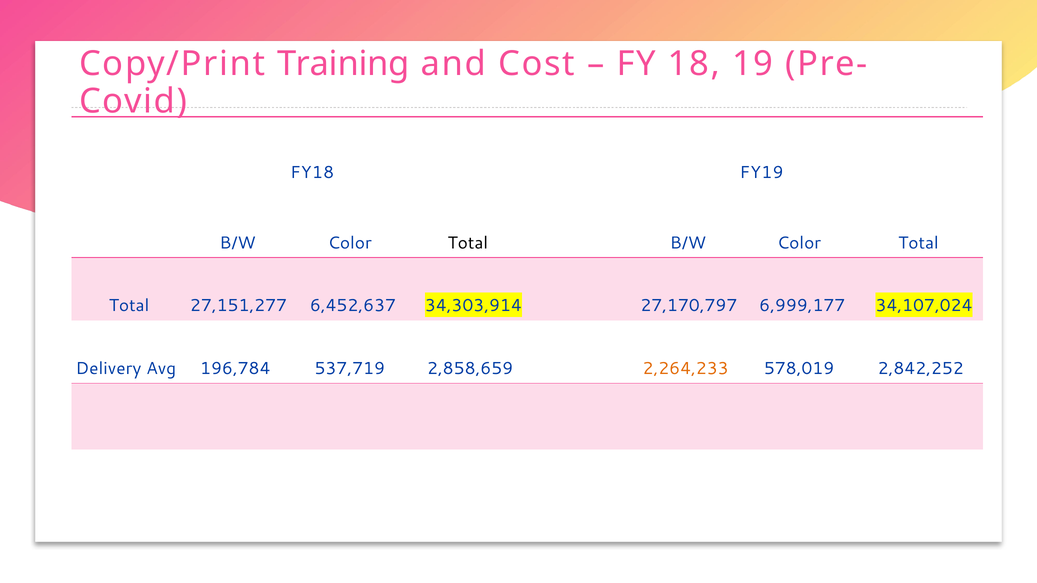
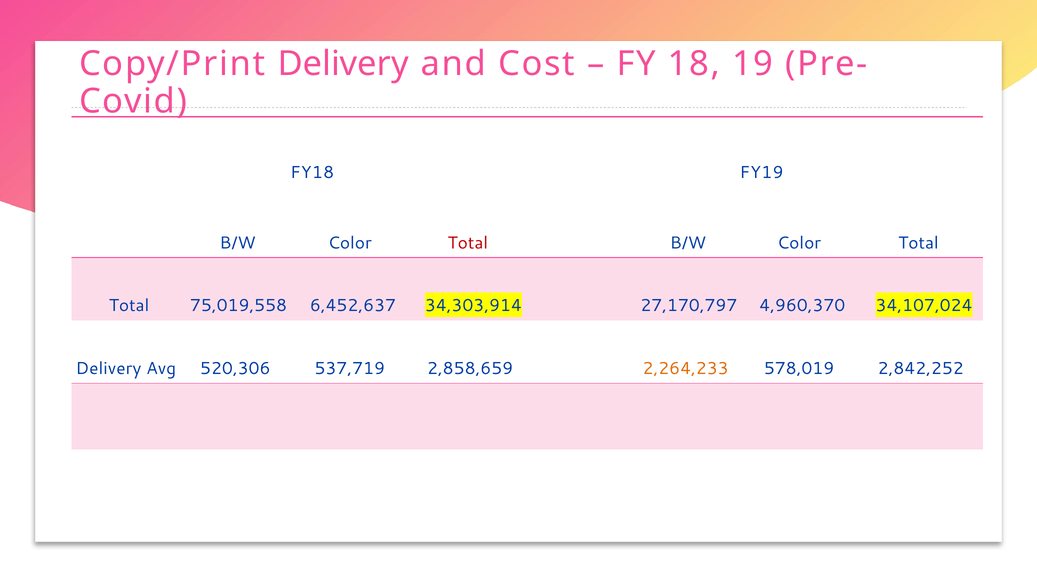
Copy/Print Training: Training -> Delivery (343, 64)
Total colour: black -> red (468, 243)
27,151,277: 27,151,277 -> 75,019,558 (239, 306)
6,999,177: 6,999,177 -> 4,960,370 (802, 306)
196,784: 196,784 -> 520,306 (235, 369)
